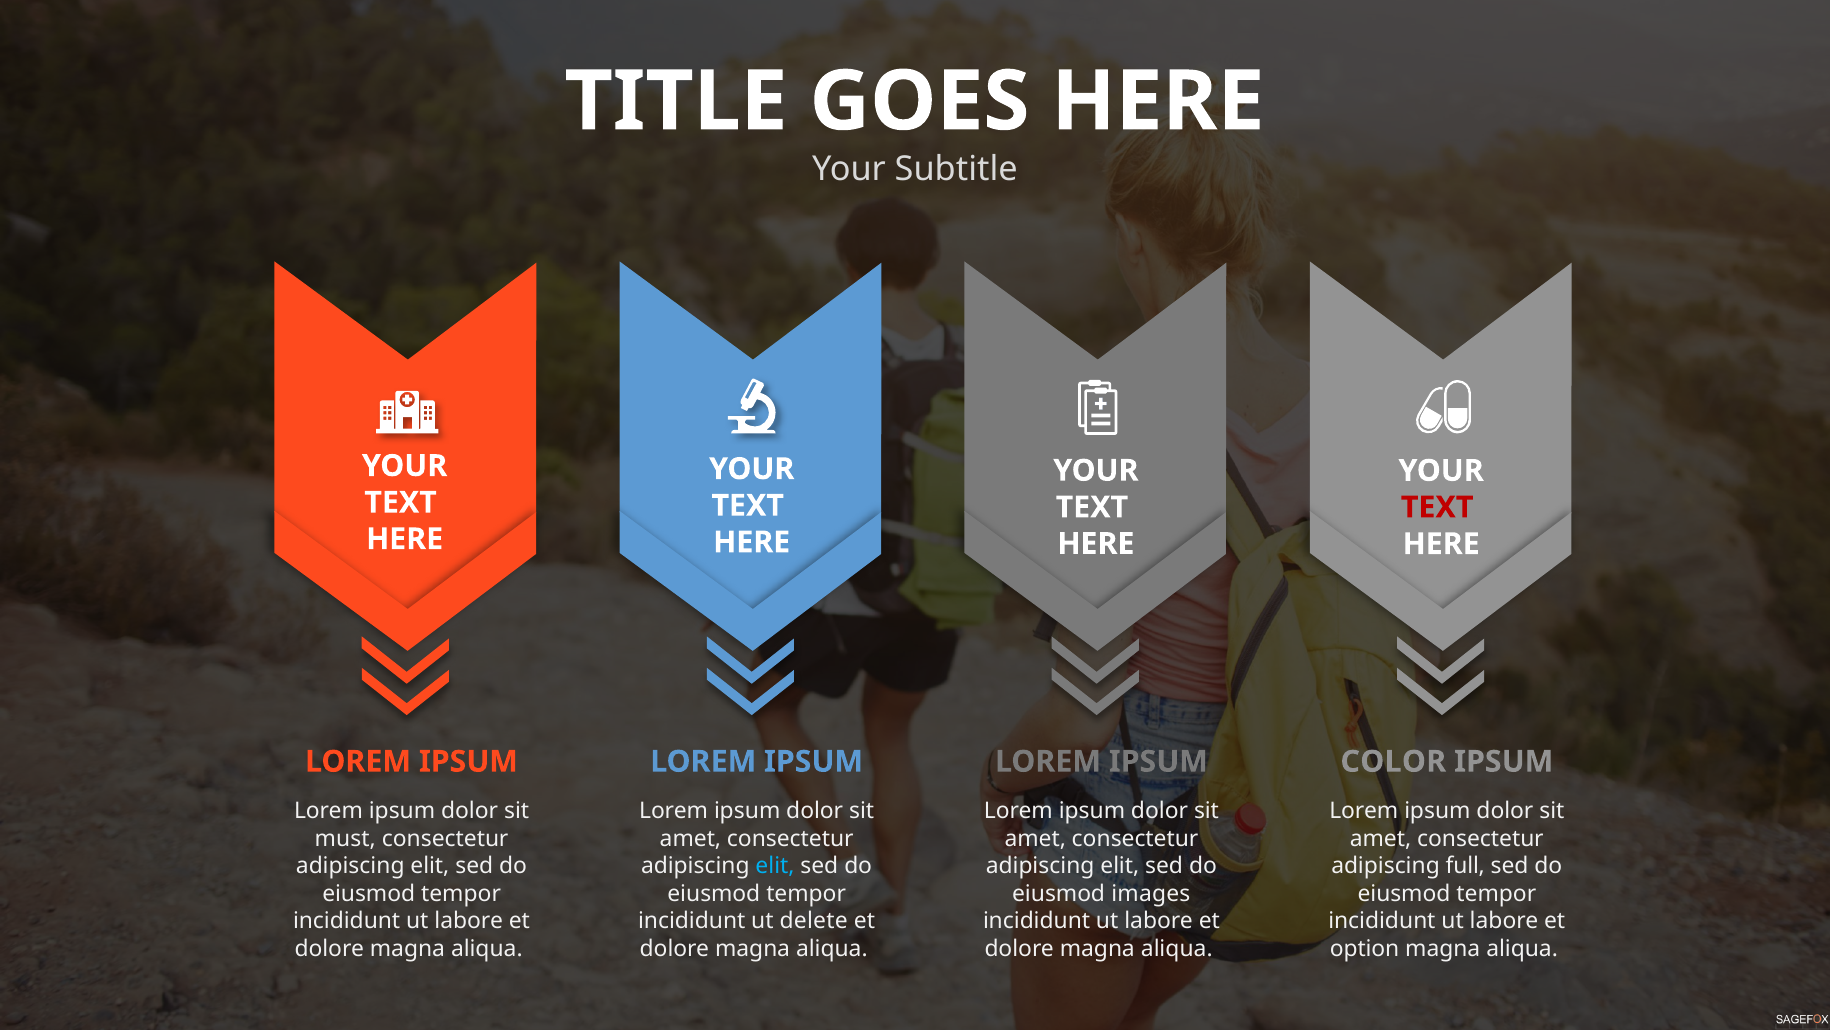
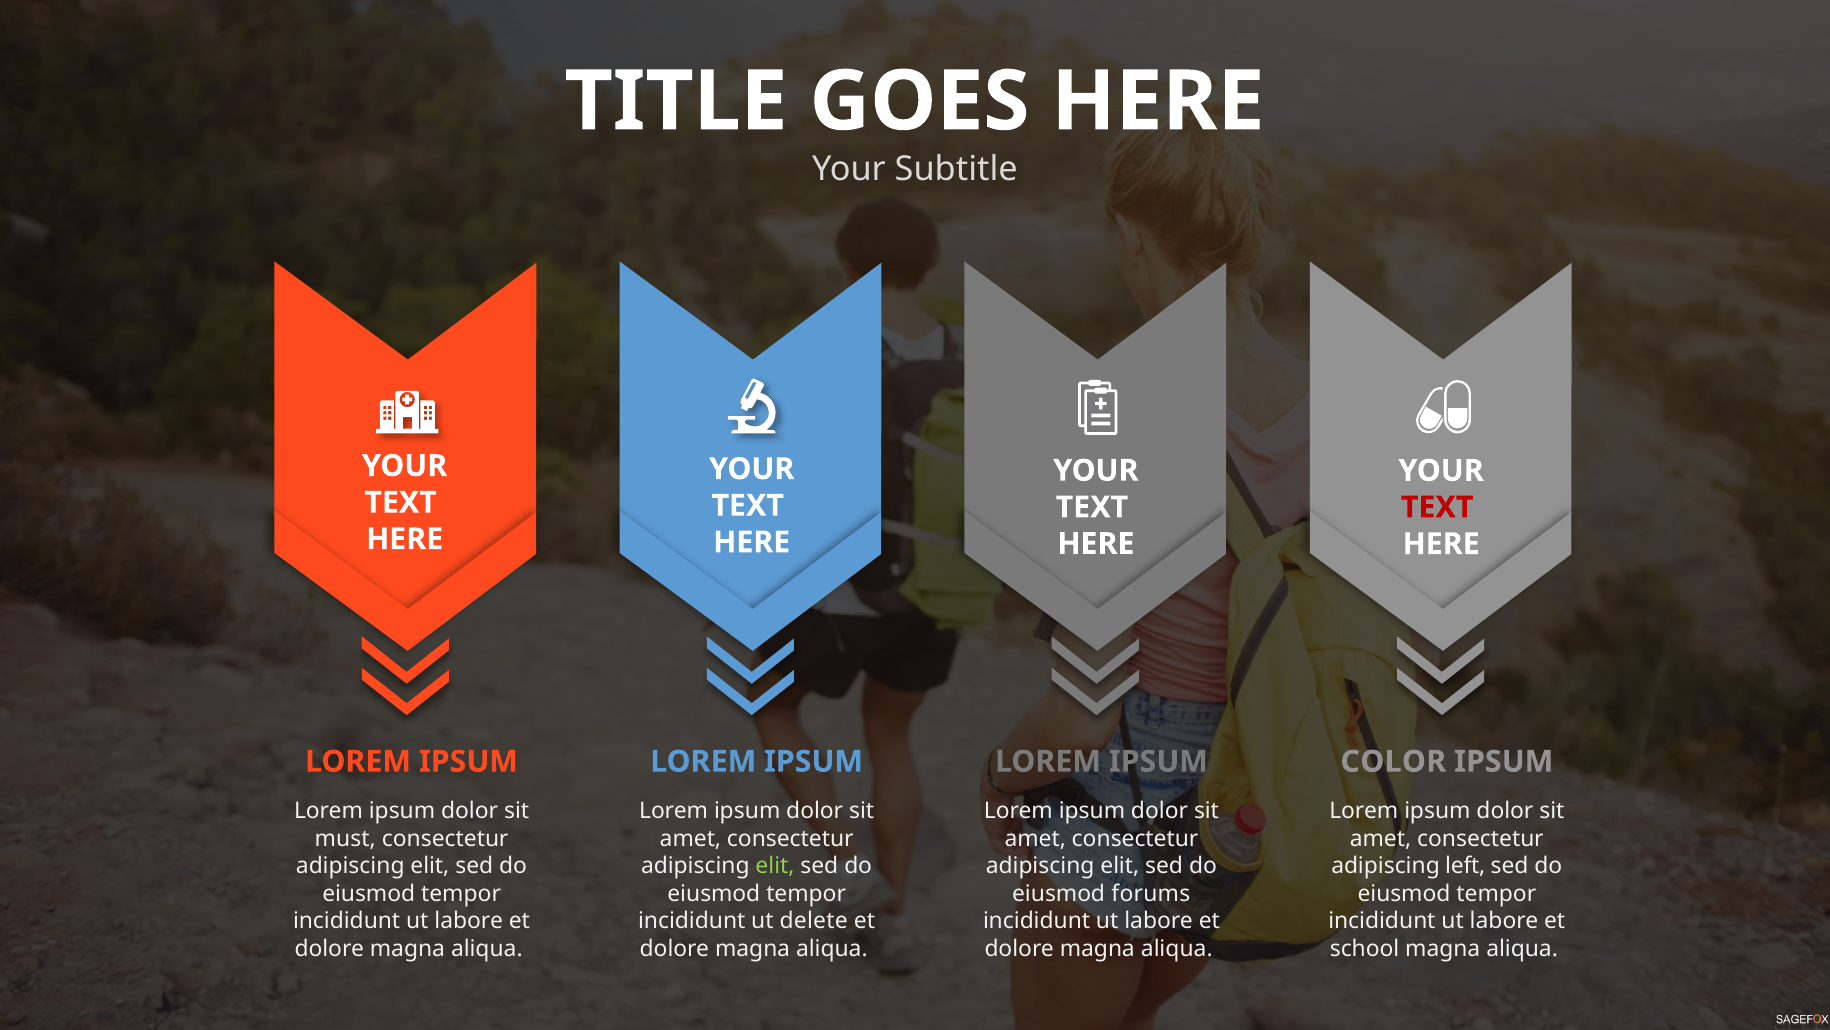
elit colour: light blue -> light green (775, 866)
full: full -> left (1465, 866)
images: images -> forums (1151, 893)
option: option -> school (1365, 948)
